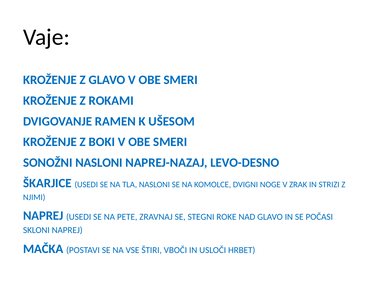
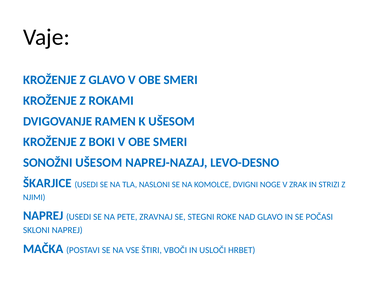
SONOŽNI NASLONI: NASLONI -> UŠESOM (99, 163)
